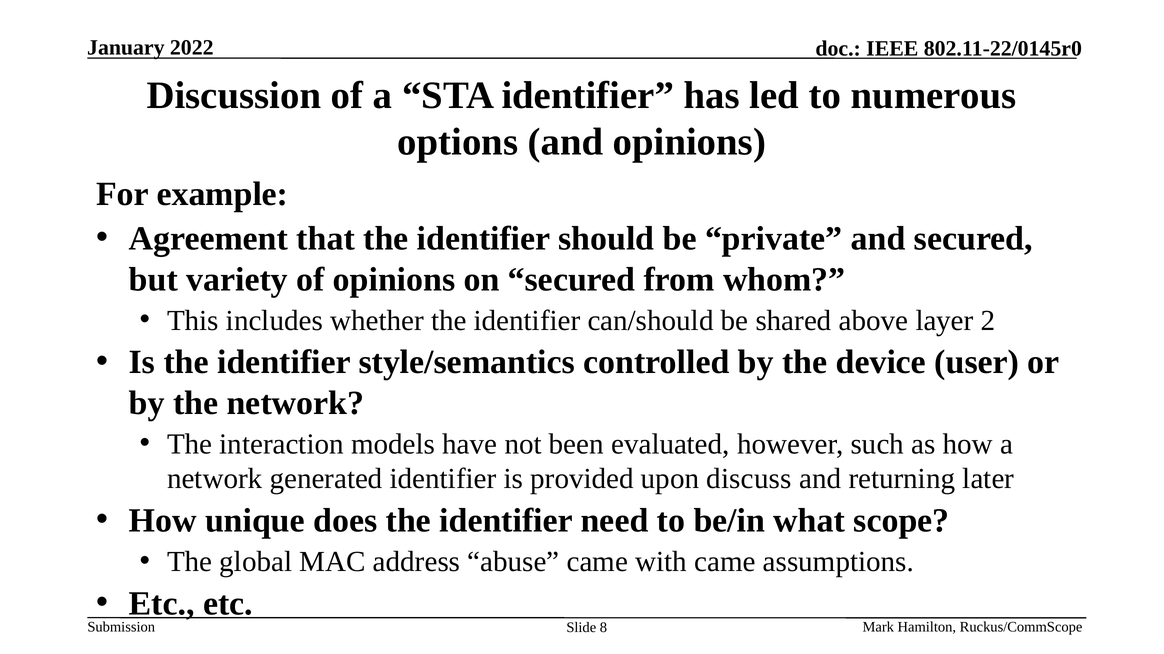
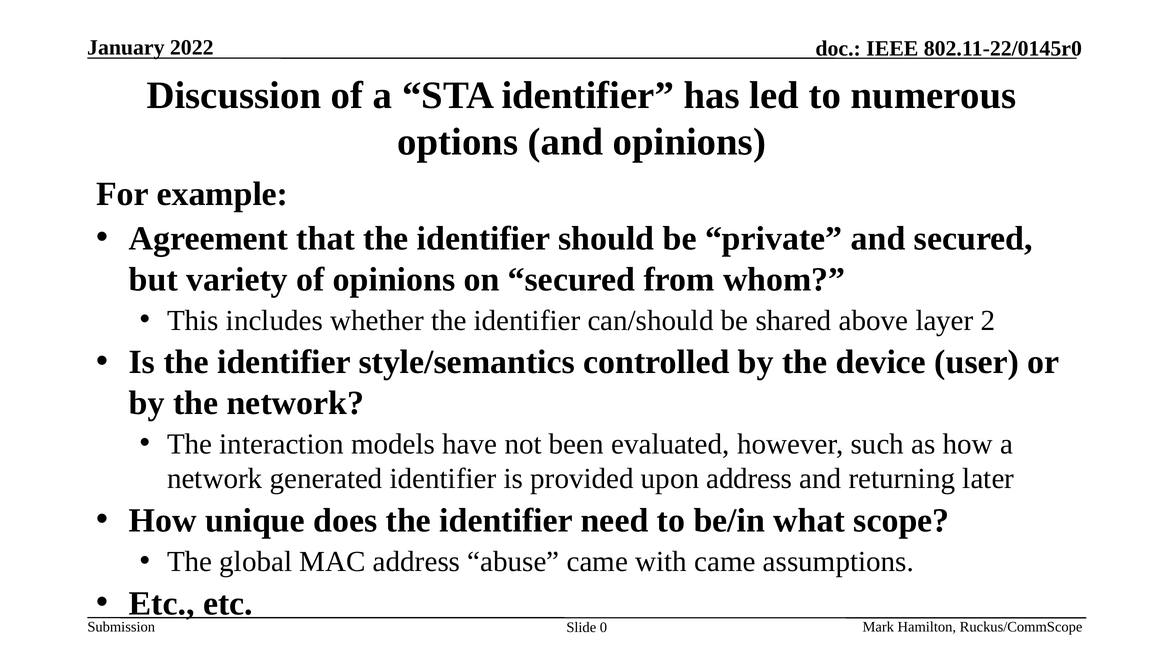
upon discuss: discuss -> address (749, 479)
8: 8 -> 0 (603, 628)
